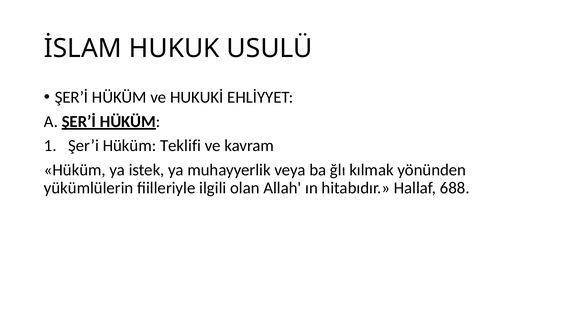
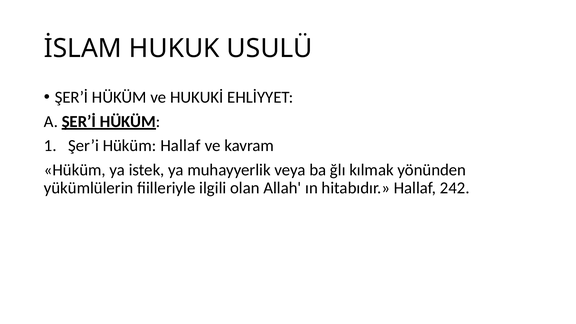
Hüküm Teklifi: Teklifi -> Hallaf (180, 146)
688: 688 -> 242 (455, 188)
